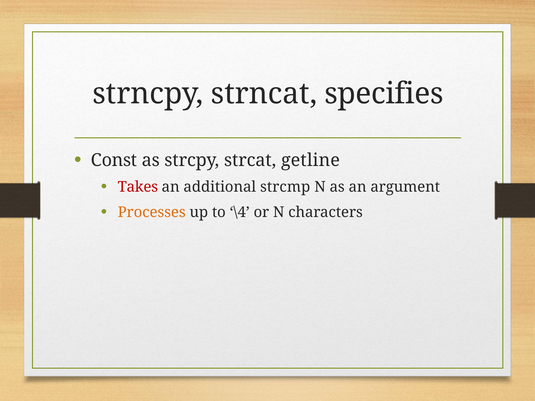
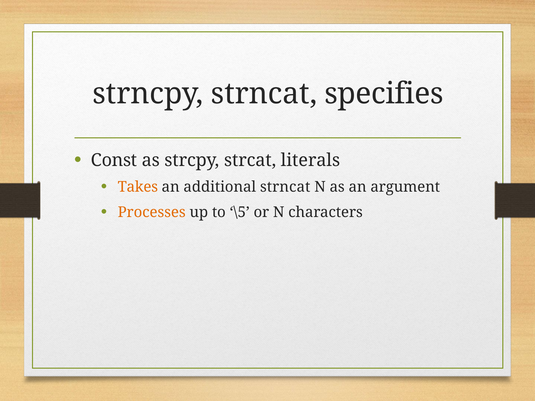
getline: getline -> literals (311, 160)
Takes colour: red -> orange (138, 187)
additional strcmp: strcmp -> strncat (285, 187)
\4: \4 -> \5 (240, 212)
